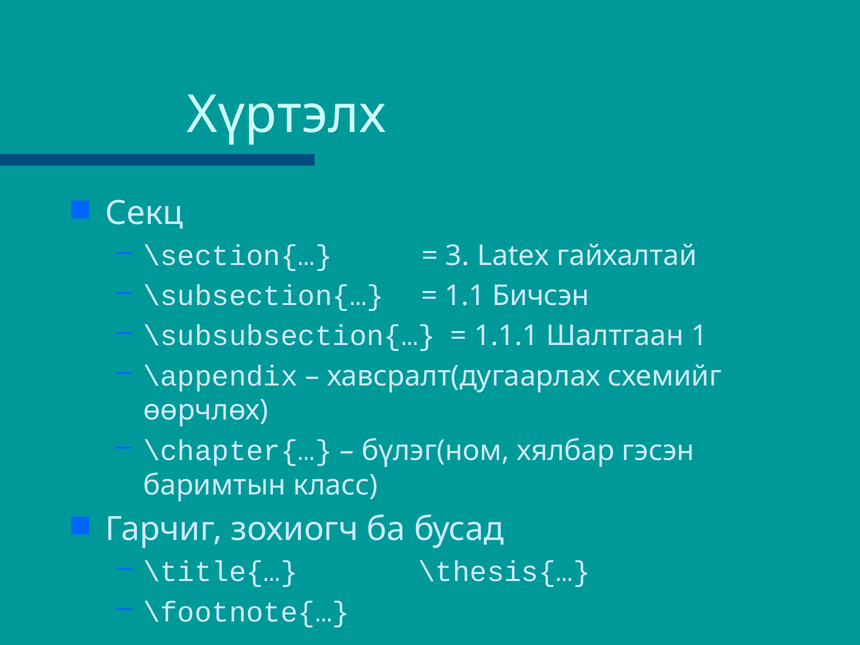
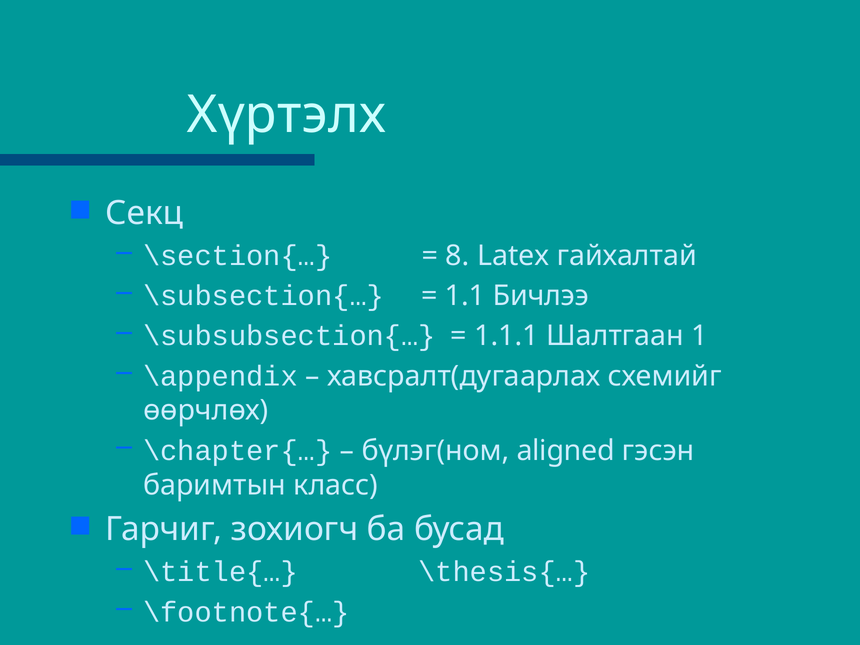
3: 3 -> 8 (458, 256)
Бичсэн: Бичсэн -> Бичлээ (541, 296)
хялбар: хялбар -> aligned (566, 451)
